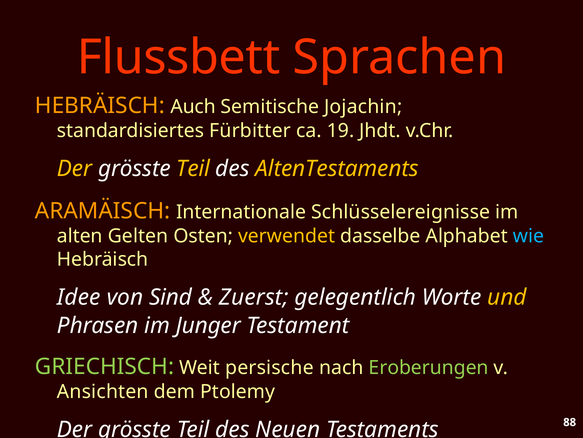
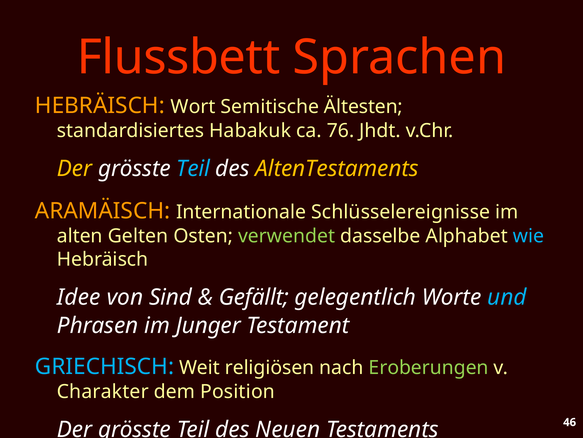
Auch: Auch -> Wort (193, 107)
Jojachin: Jojachin -> Ältesten (363, 107)
Fürbitter: Fürbitter -> Habakuk (250, 131)
19: 19 -> 76 (341, 131)
Teil colour: yellow -> light blue (193, 168)
verwendet colour: yellow -> light green (287, 236)
Zuerst: Zuerst -> Gefällt (254, 297)
und colour: yellow -> light blue (507, 297)
GRIECHISCH colour: light green -> light blue (105, 366)
persische: persische -> religiösen (270, 367)
Ansichten: Ansichten -> Charakter (103, 391)
Ptolemy: Ptolemy -> Position (238, 391)
88: 88 -> 46 (570, 422)
